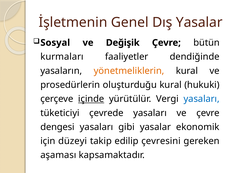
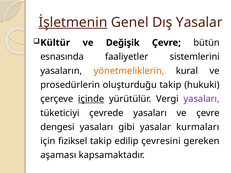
İşletmenin underline: none -> present (73, 22)
Sosyal: Sosyal -> Kültür (55, 43)
kurmaları: kurmaları -> esnasında (62, 57)
dendiğinde: dendiğinde -> sistemlerini (195, 57)
oluşturduğu kural: kural -> takip (171, 85)
yasaları colour: blue -> purple (202, 99)
ekonomik: ekonomik -> kurmaları (198, 127)
düzeyi: düzeyi -> fiziksel (73, 141)
